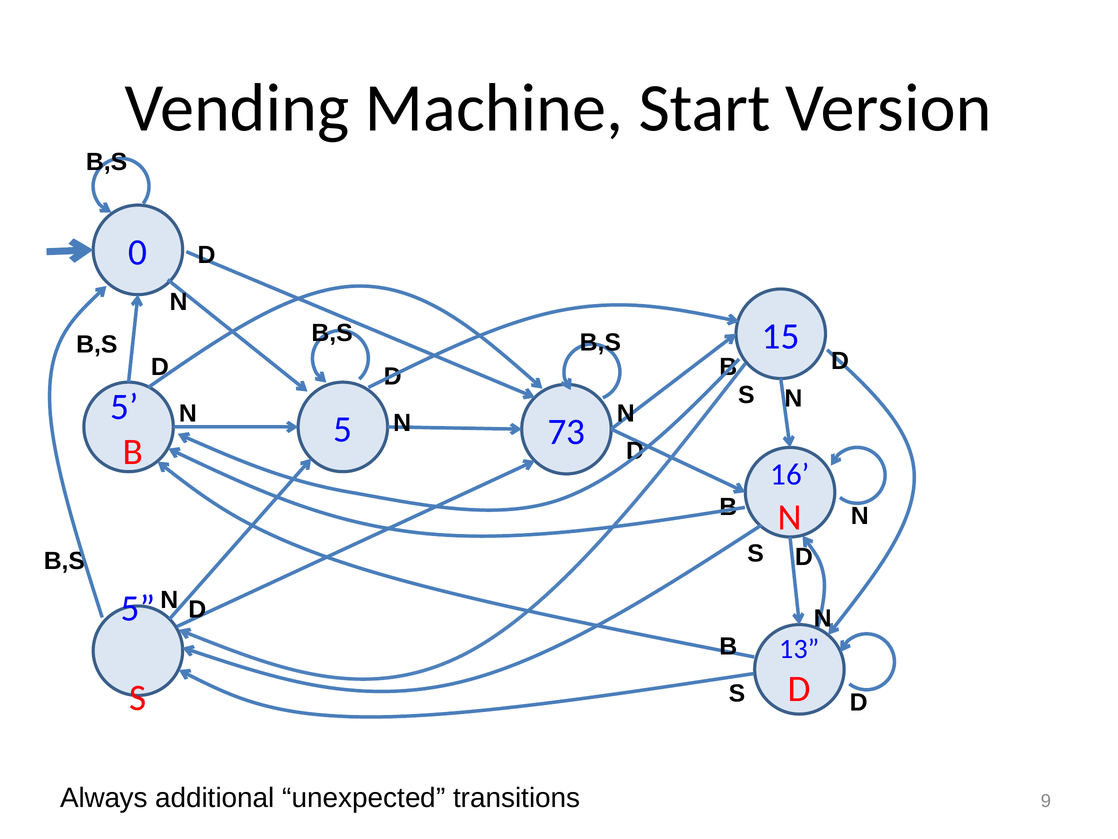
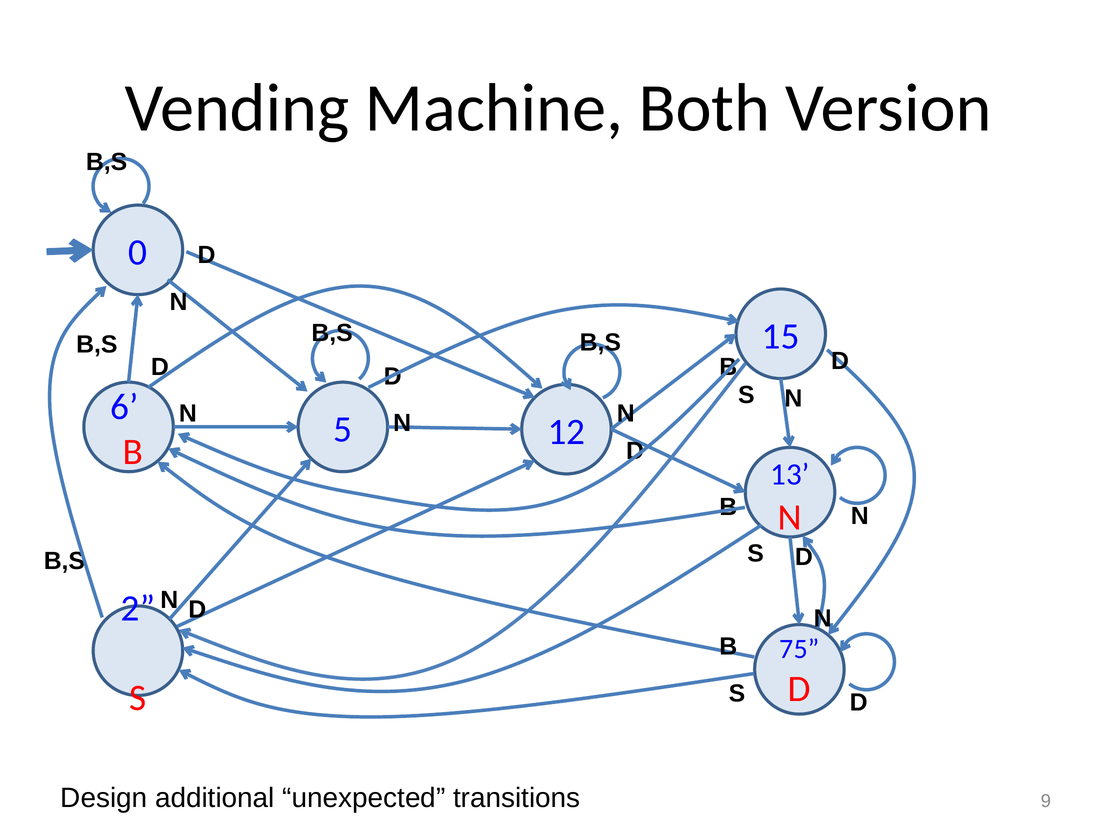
Start: Start -> Both (704, 108)
5: 5 -> 6 (124, 407)
73: 73 -> 12 (566, 431)
16: 16 -> 13 (790, 474)
5: 5 -> 2 (138, 608)
13: 13 -> 75 (799, 649)
Always: Always -> Design (104, 797)
